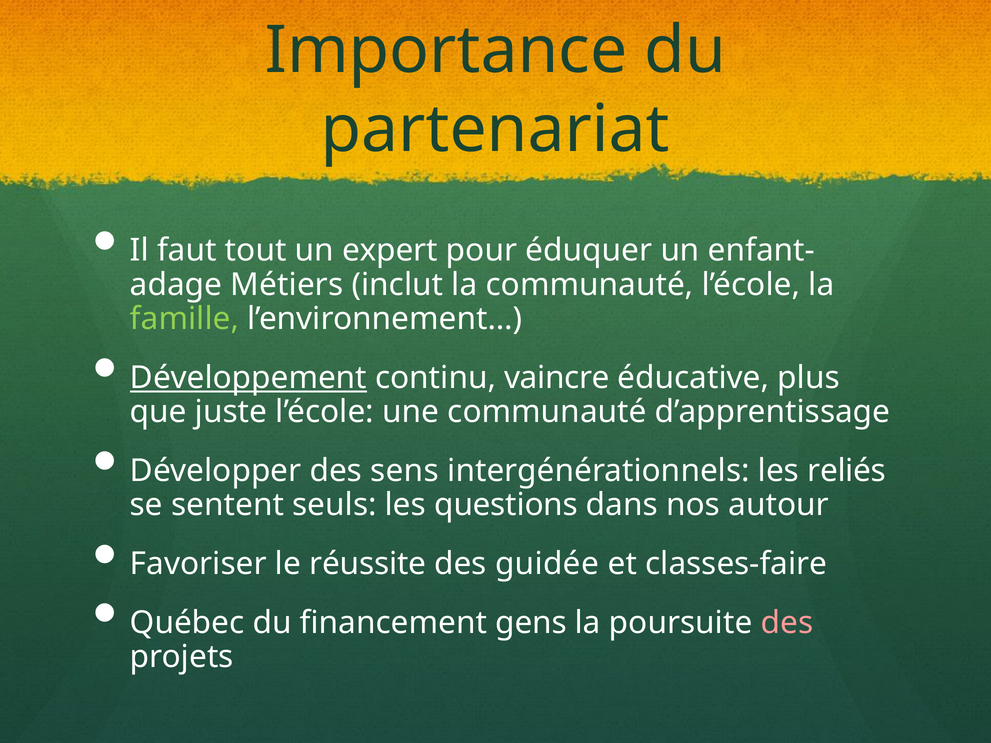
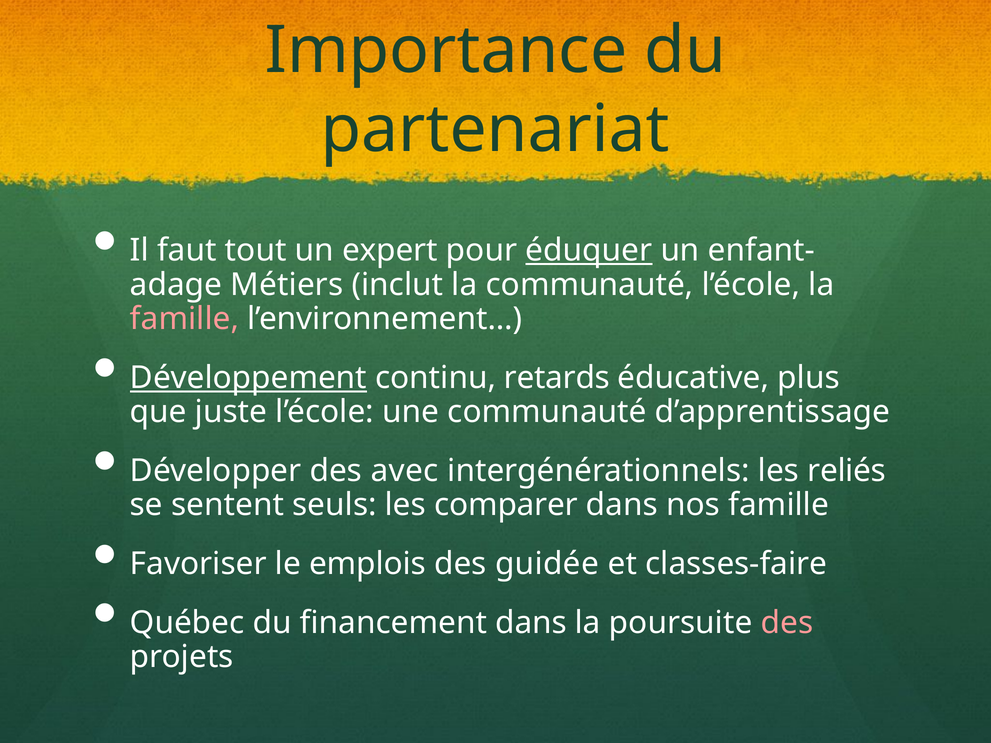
éduquer underline: none -> present (589, 251)
famille colour: light green -> pink (185, 319)
vaincre: vaincre -> retards (557, 378)
sens: sens -> avec (405, 471)
questions: questions -> comparer (506, 505)
nos autour: autour -> famille (779, 505)
réussite: réussite -> emplois (368, 564)
financement gens: gens -> dans (531, 623)
